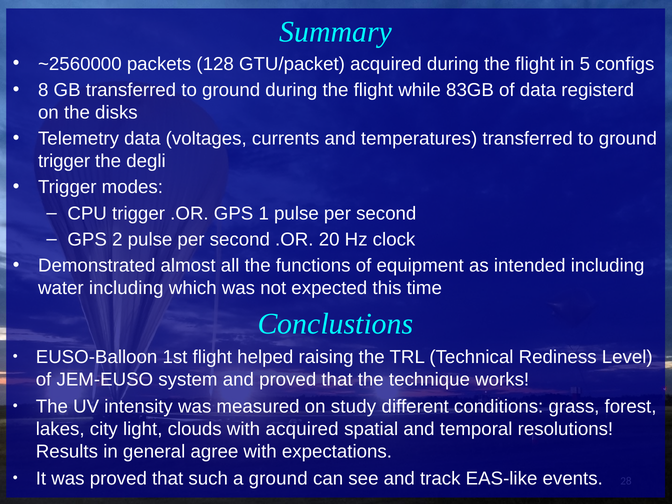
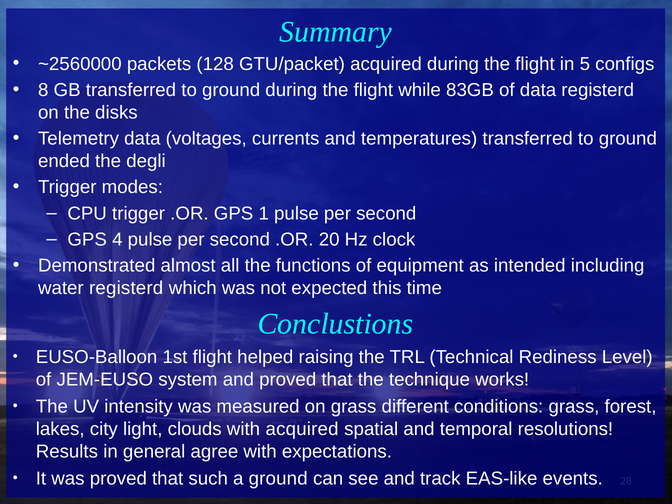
trigger: trigger -> ended (64, 161)
2: 2 -> 4 (117, 240)
water including: including -> registerd (126, 288)
on study: study -> grass (354, 407)
